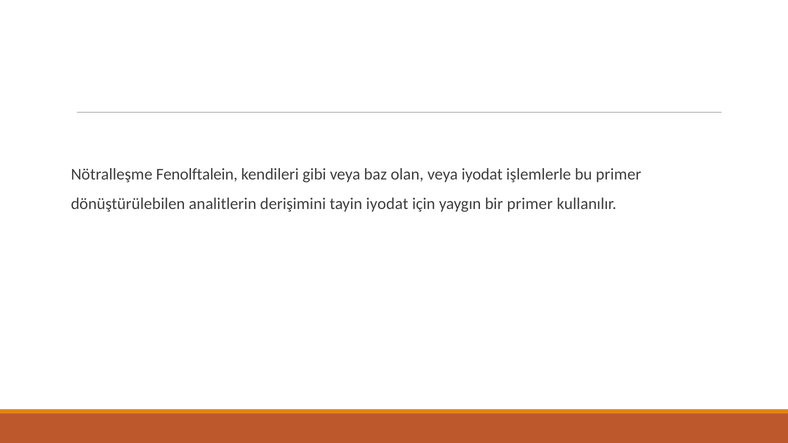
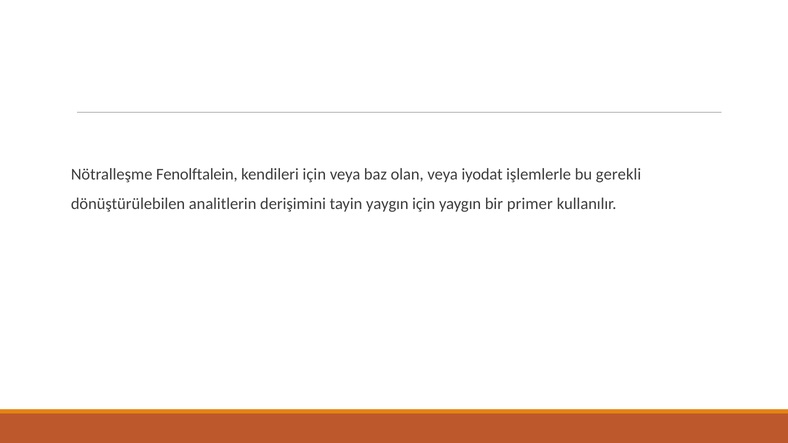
kendileri gibi: gibi -> için (314, 174)
bu primer: primer -> gerekli (619, 174)
tayin iyodat: iyodat -> yaygın (387, 204)
